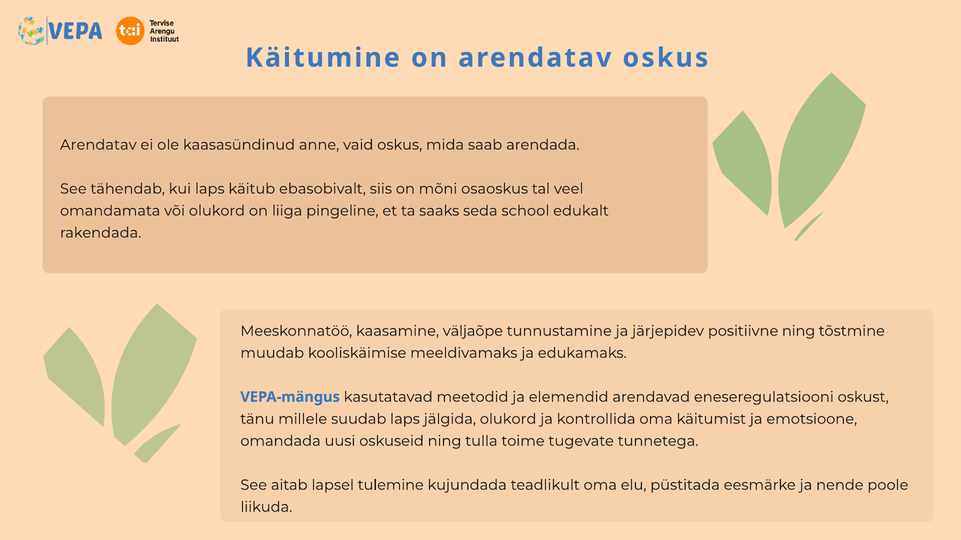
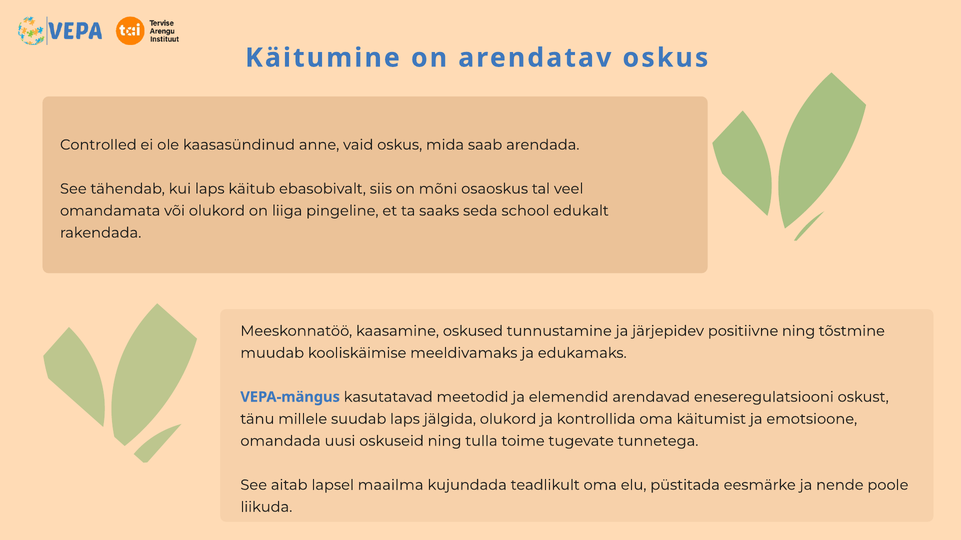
Arendatav: Arendatav -> Controlled (98, 145)
väljaõpe: väljaõpe -> oskused (473, 331)
tulemine: tulemine -> maailma (391, 485)
